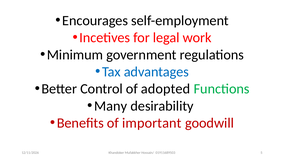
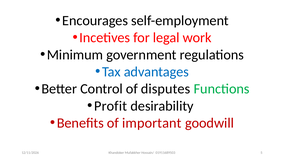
adopted: adopted -> disputes (166, 89)
Many: Many -> Profit (111, 106)
